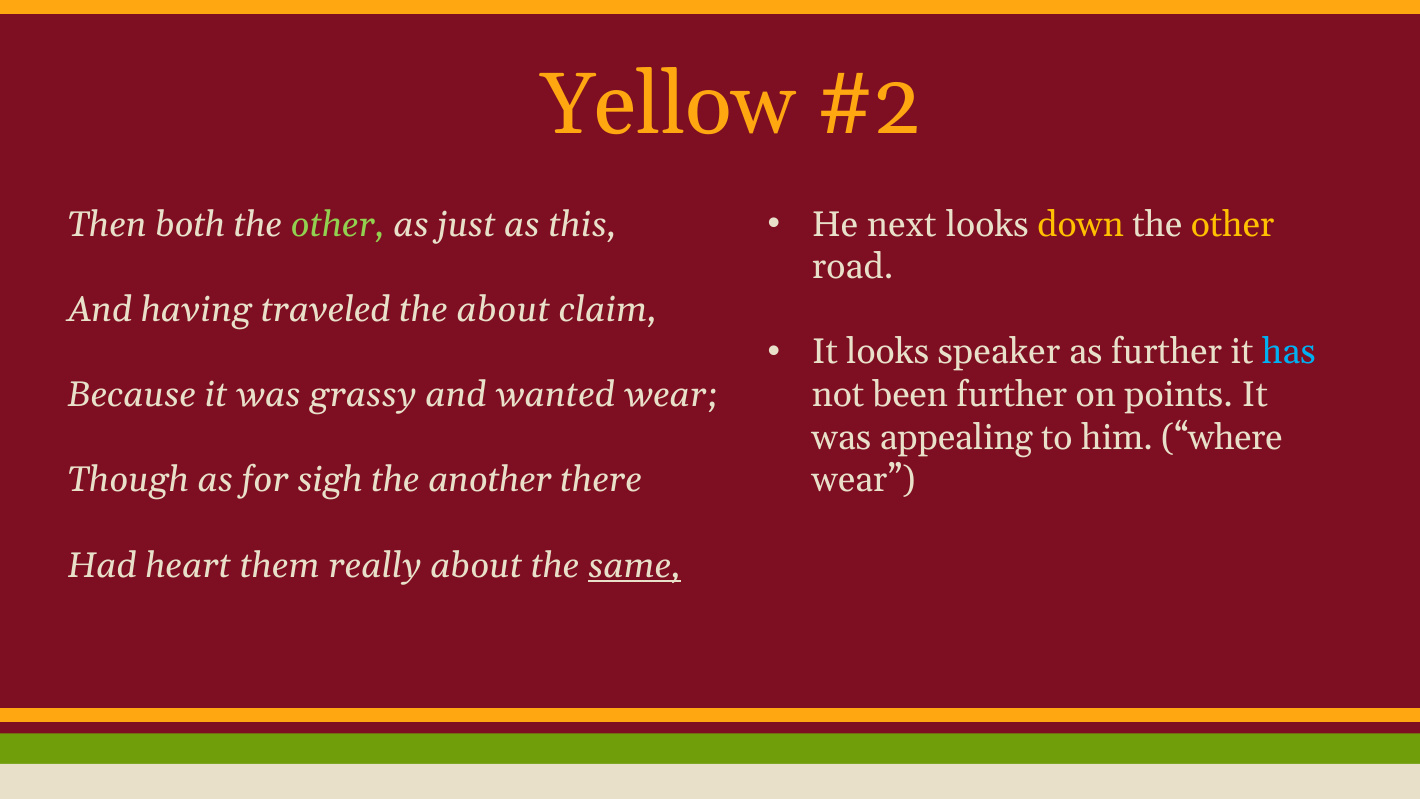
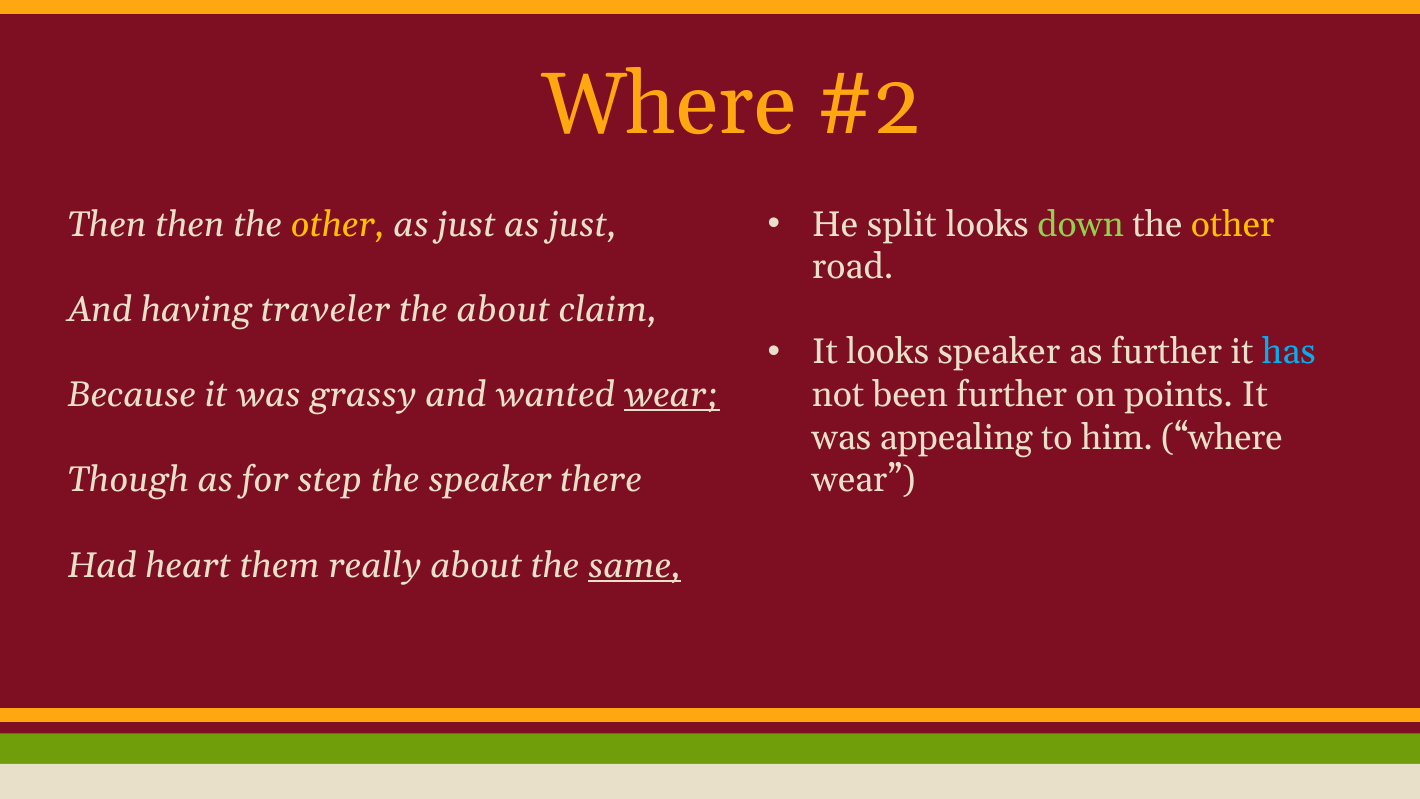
Yellow: Yellow -> Where (669, 105)
next: next -> split (902, 224)
down colour: yellow -> light green (1080, 224)
Then both: both -> then (190, 224)
other colour: light green -> yellow (338, 224)
just as this: this -> just (582, 224)
traveled: traveled -> traveler (325, 310)
wear underline: none -> present (672, 395)
sigh: sigh -> step (330, 480)
the another: another -> speaker (490, 480)
